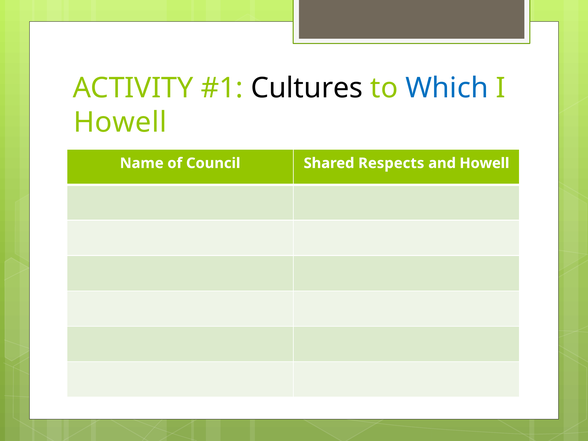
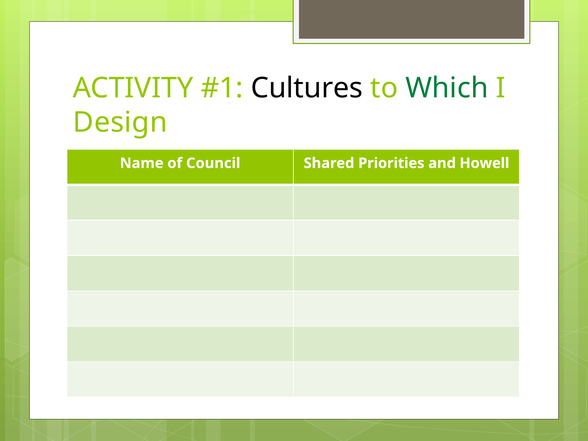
Which colour: blue -> green (447, 88)
Howell: Howell -> Design (120, 122)
Respects: Respects -> Priorities (391, 163)
